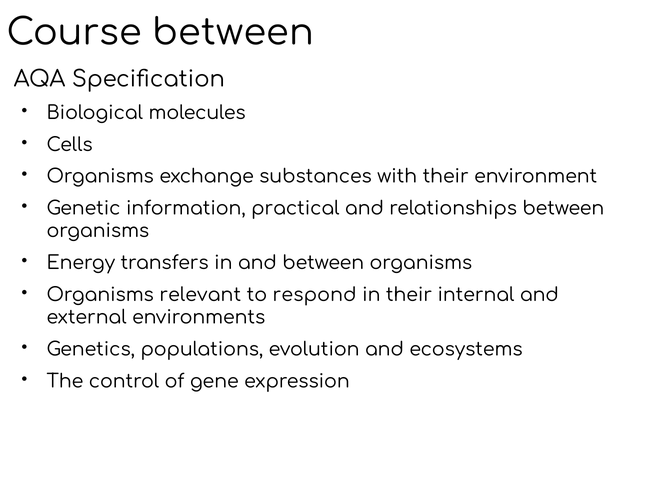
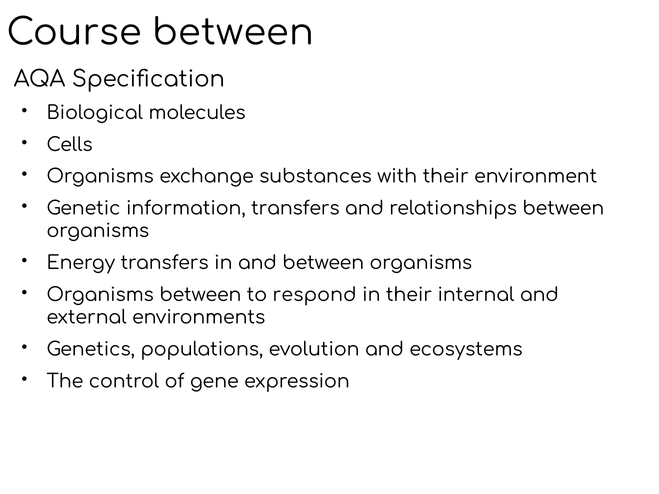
information practical: practical -> transfers (295, 209)
Organisms relevant: relevant -> between (200, 295)
